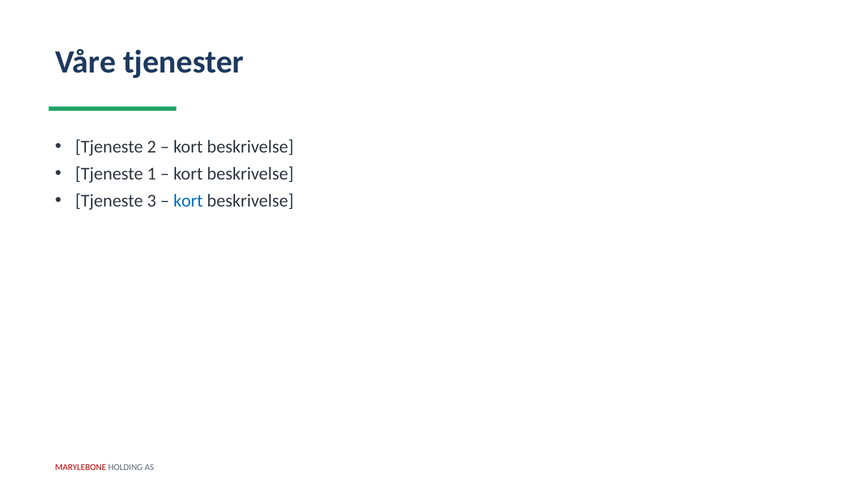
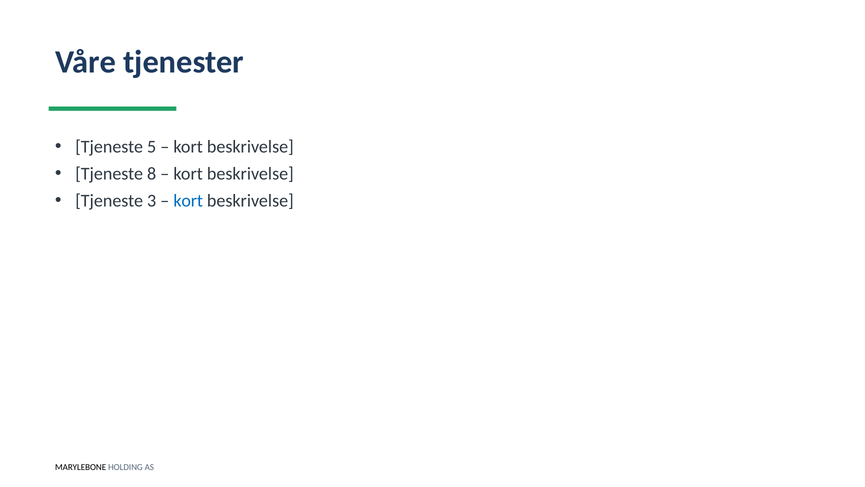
2: 2 -> 5 (152, 147)
1: 1 -> 8 (152, 174)
MARYLEBONE colour: red -> black (81, 467)
